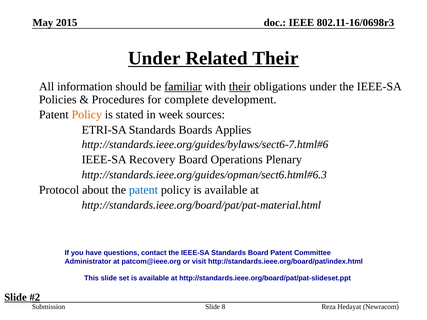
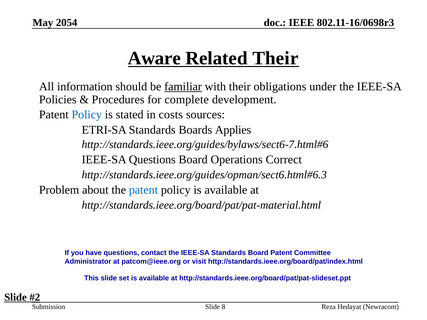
2015: 2015 -> 2054 (67, 23)
Under: Under -> Aware (154, 58)
their underline: present -> none (240, 87)
Policy colour: orange -> blue (87, 115)
week: week -> costs (171, 115)
IEEE-SA Recovery: Recovery -> Questions (152, 160)
Plenary: Plenary -> Correct (284, 160)
Protocol: Protocol -> Problem (59, 190)
